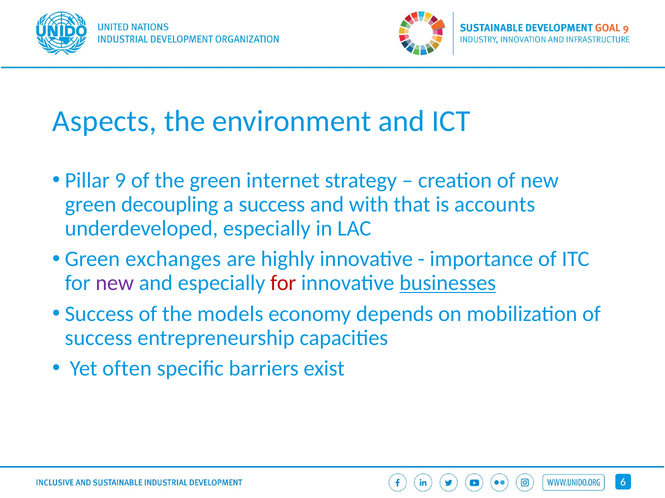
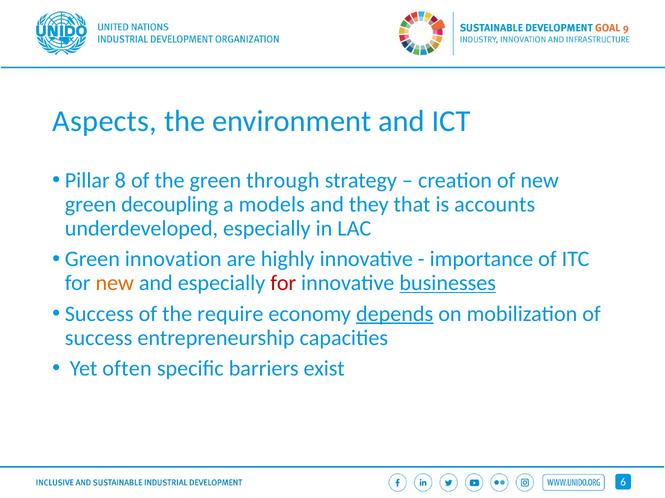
9: 9 -> 8 (120, 181)
internet: internet -> through (283, 181)
a success: success -> models (272, 205)
with: with -> they (369, 205)
exchanges: exchanges -> innovation (173, 259)
new colour: purple -> orange (115, 283)
models: models -> require (230, 314)
depends underline: none -> present (395, 314)
